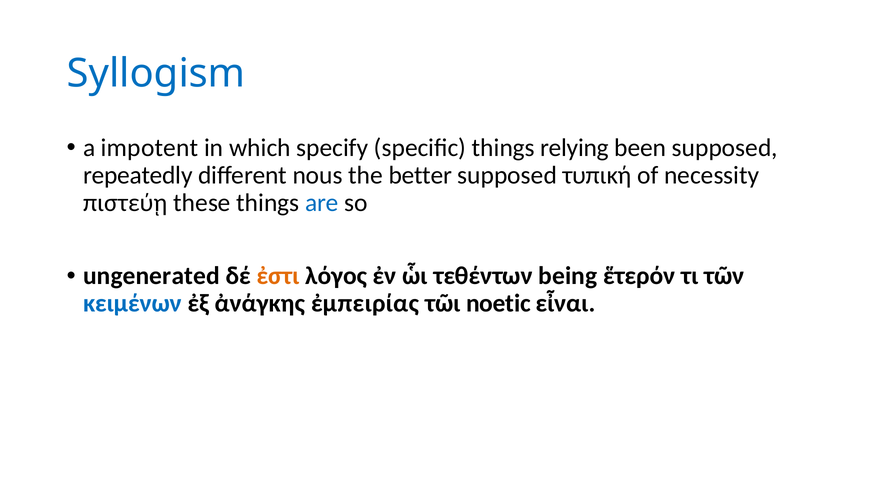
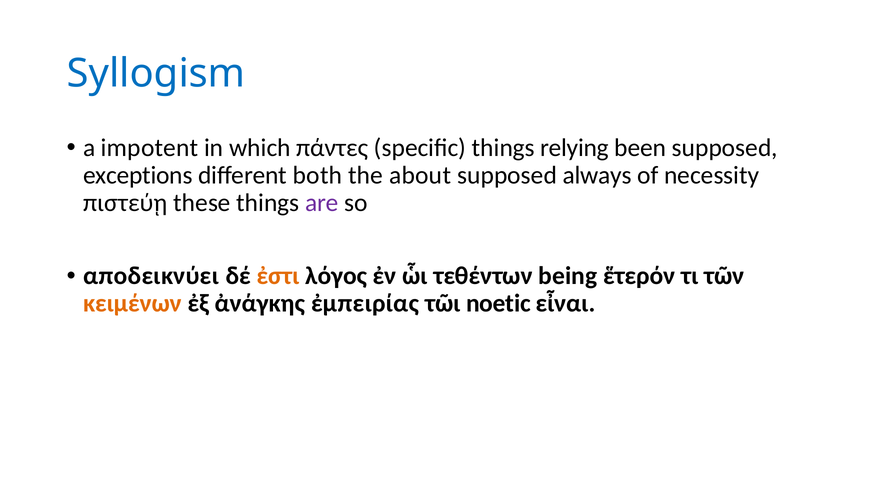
specify: specify -> πάντες (332, 148)
repeatedly: repeatedly -> exceptions (138, 175)
nous: nous -> both (318, 175)
better: better -> about (420, 175)
τυπική: τυπική -> always (597, 175)
are colour: blue -> purple (322, 203)
ungenerated: ungenerated -> αποδεικνύει (151, 276)
κειμένων colour: blue -> orange (132, 303)
